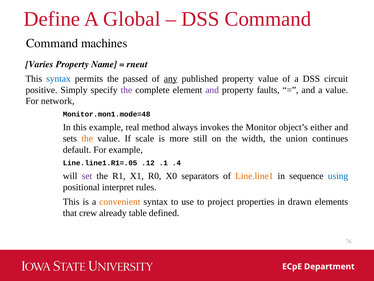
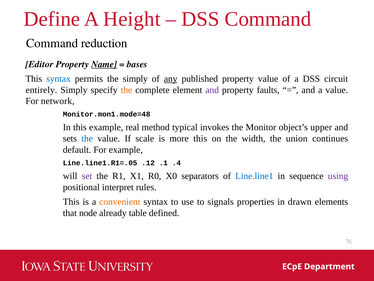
Global: Global -> Height (132, 19)
machines: machines -> reduction (104, 43)
Varies: Varies -> Editor (39, 64)
Name underline: none -> present (104, 64)
rneut: rneut -> bases (137, 64)
the passed: passed -> simply (135, 79)
positive: positive -> entirely (41, 90)
the colour: purple -> orange (126, 90)
always: always -> typical (185, 127)
either: either -> upper (321, 127)
the colour: orange -> blue (87, 138)
more still: still -> this (200, 138)
Line.line1 colour: orange -> blue (254, 176)
using colour: blue -> purple (338, 176)
project: project -> signals (221, 201)
crew: crew -> node (88, 213)
